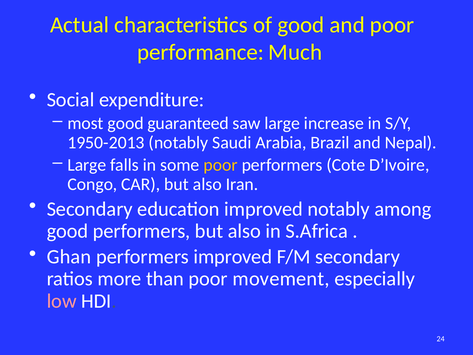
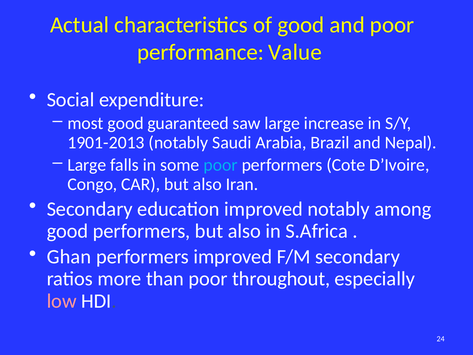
Much: Much -> Value (295, 52)
1950-2013: 1950-2013 -> 1901-2013 (106, 143)
poor colour: yellow -> light blue (221, 165)
movement: movement -> throughout (281, 279)
